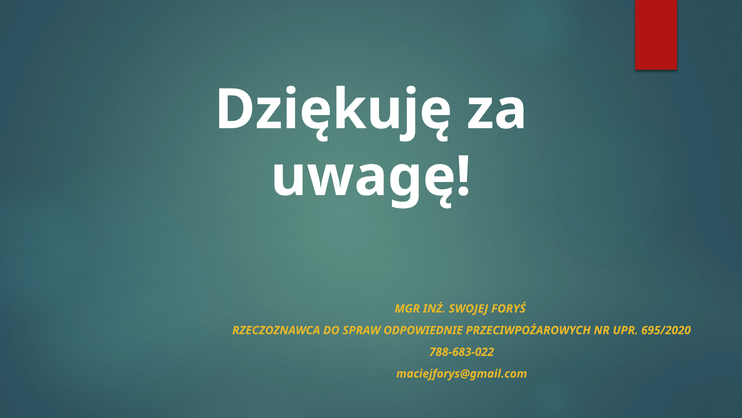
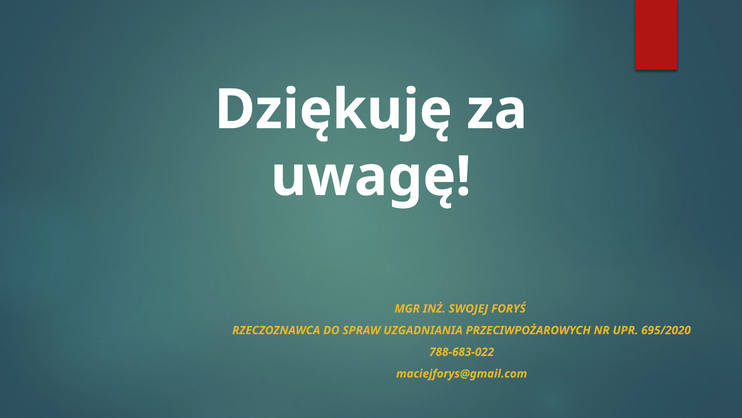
ODPOWIEDNIE: ODPOWIEDNIE -> UZGADNIANIA (423, 330)
